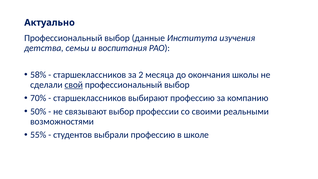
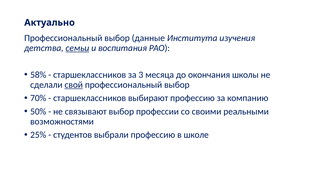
семьи underline: none -> present (77, 48)
2: 2 -> 3 (141, 75)
55%: 55% -> 25% (38, 135)
